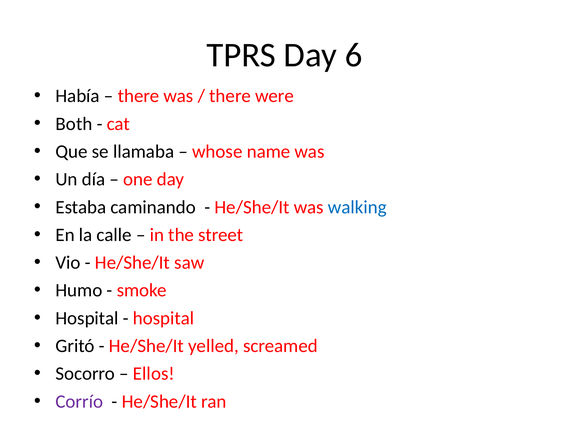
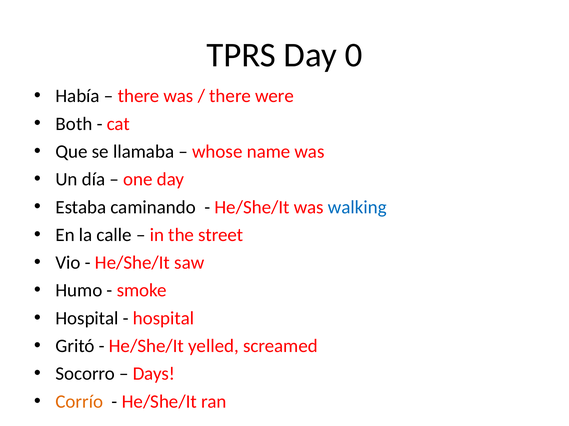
6: 6 -> 0 (353, 55)
Ellos: Ellos -> Days (154, 374)
Corrío colour: purple -> orange (79, 402)
